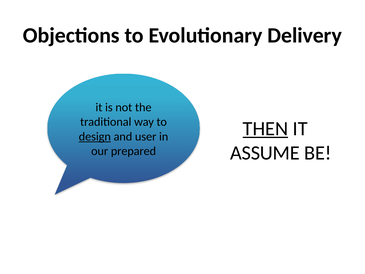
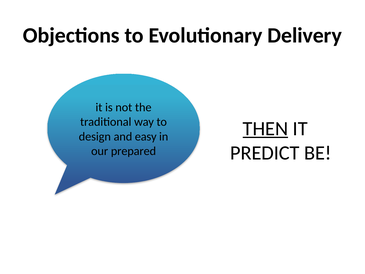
design underline: present -> none (95, 136)
user: user -> easy (146, 136)
ASSUME: ASSUME -> PREDICT (265, 153)
